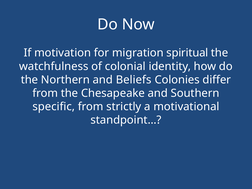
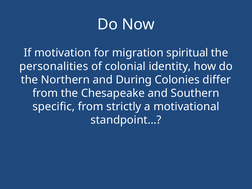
watchfulness: watchfulness -> personalities (54, 66)
Beliefs: Beliefs -> During (134, 80)
